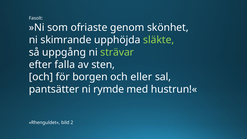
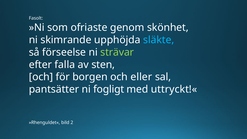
släkte colour: light green -> light blue (159, 40)
uppgång: uppgång -> förseelse (64, 52)
rymde: rymde -> fogligt (109, 89)
hustrun!«: hustrun!« -> uttryckt!« (174, 89)
